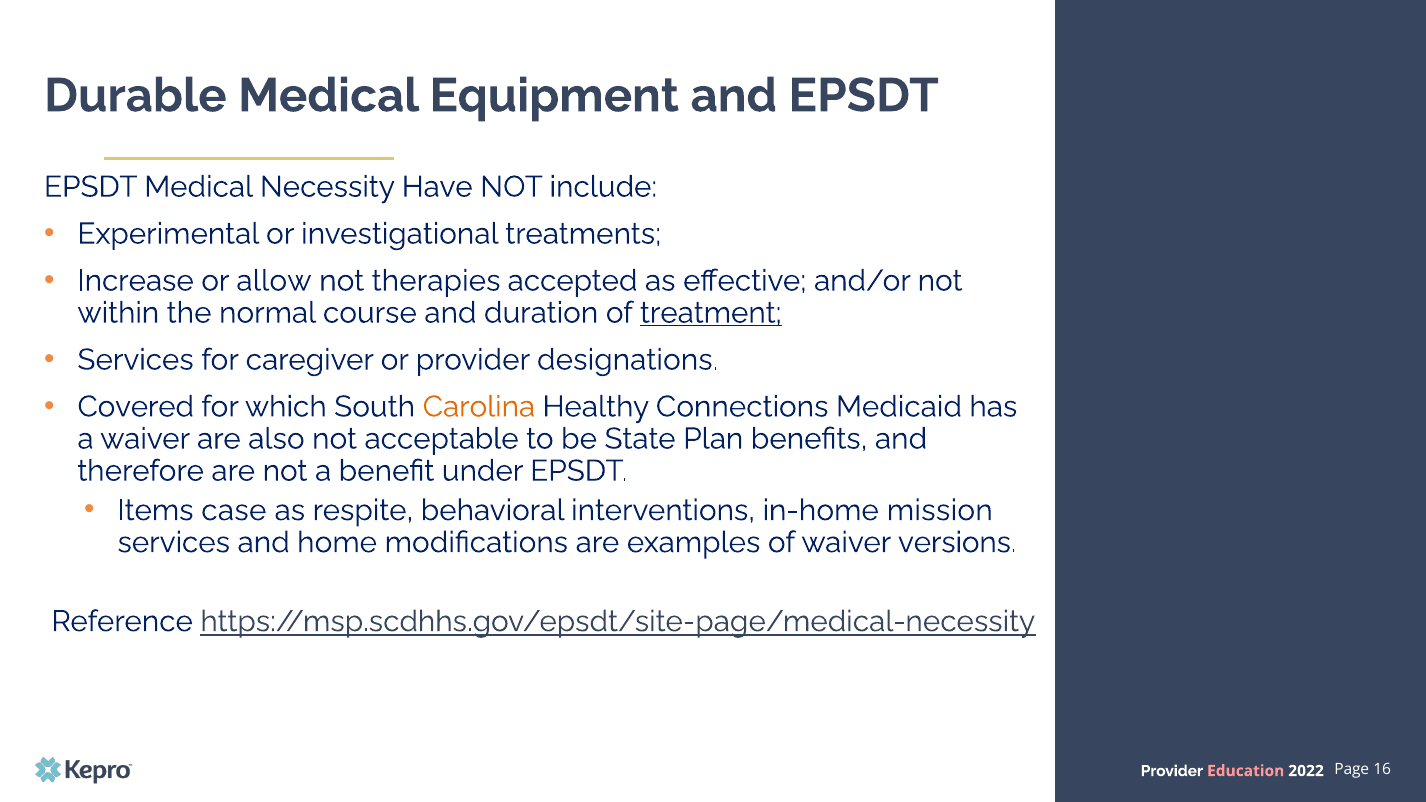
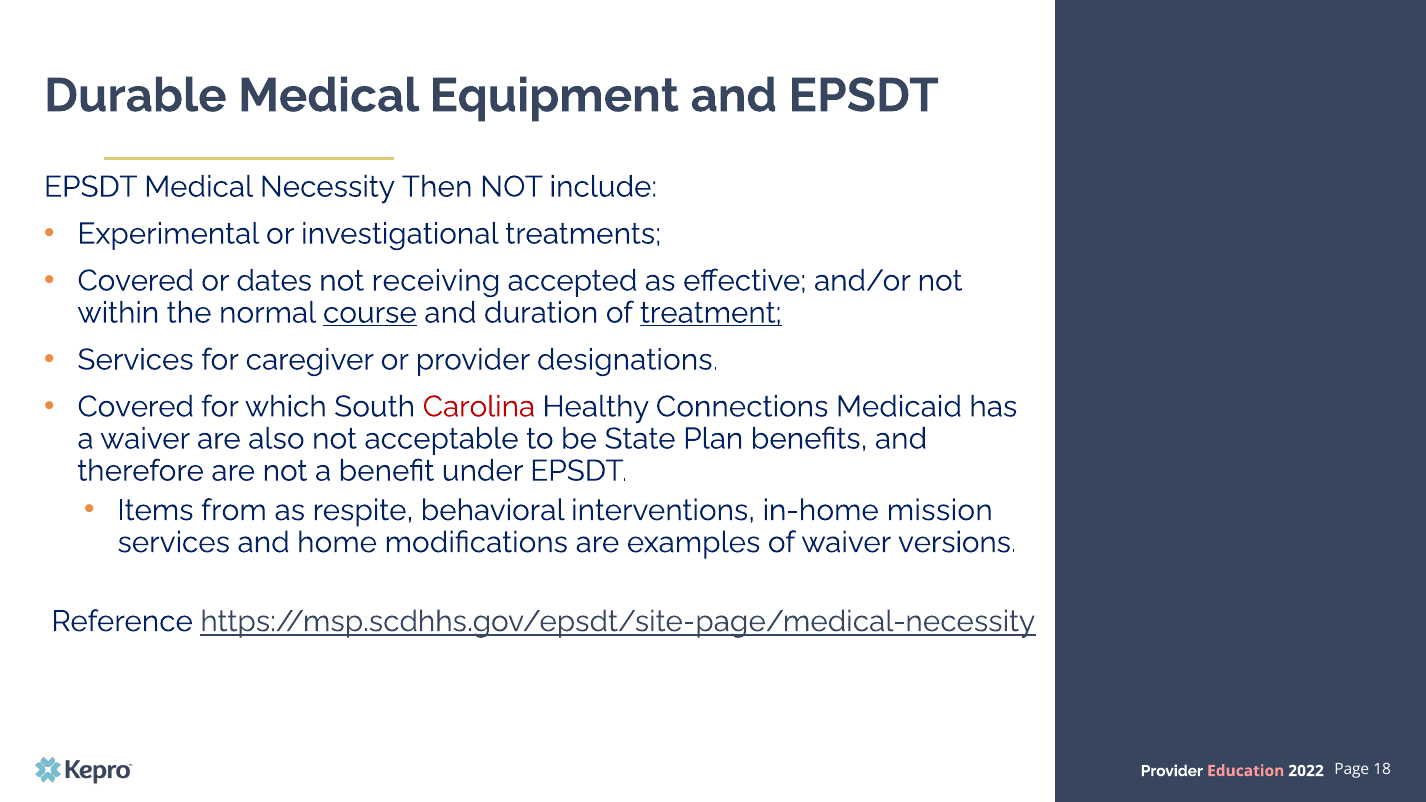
Have: Have -> Then (437, 187)
Increase: Increase -> Covered (136, 281)
allow: allow -> dates (274, 281)
therapies: therapies -> receiving (436, 281)
course underline: none -> present (370, 313)
Carolina colour: orange -> red (479, 407)
case: case -> from (234, 510)
16: 16 -> 18 (1382, 770)
